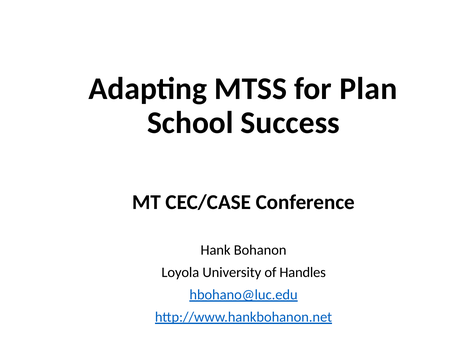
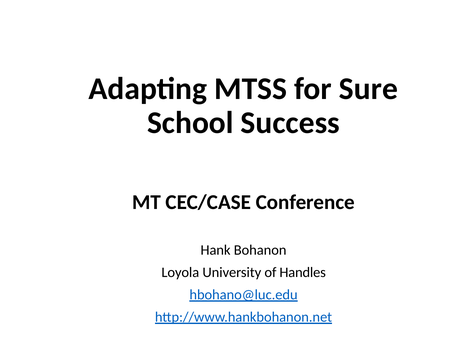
Plan: Plan -> Sure (368, 89)
